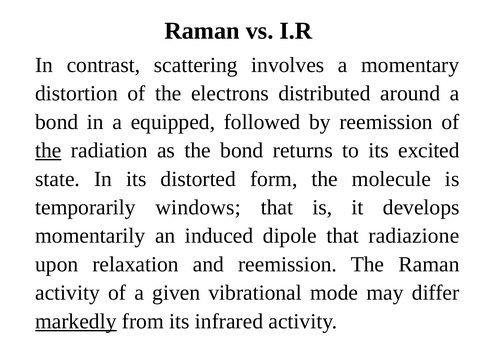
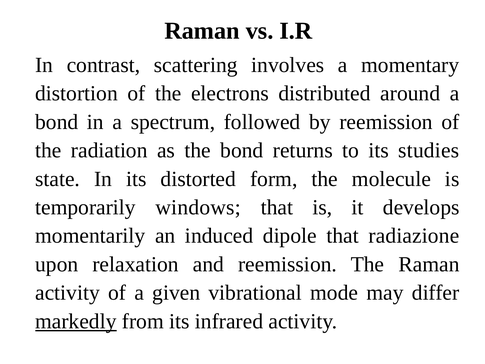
equipped: equipped -> spectrum (173, 122)
the underline: present -> none (48, 150)
excited: excited -> studies (429, 150)
